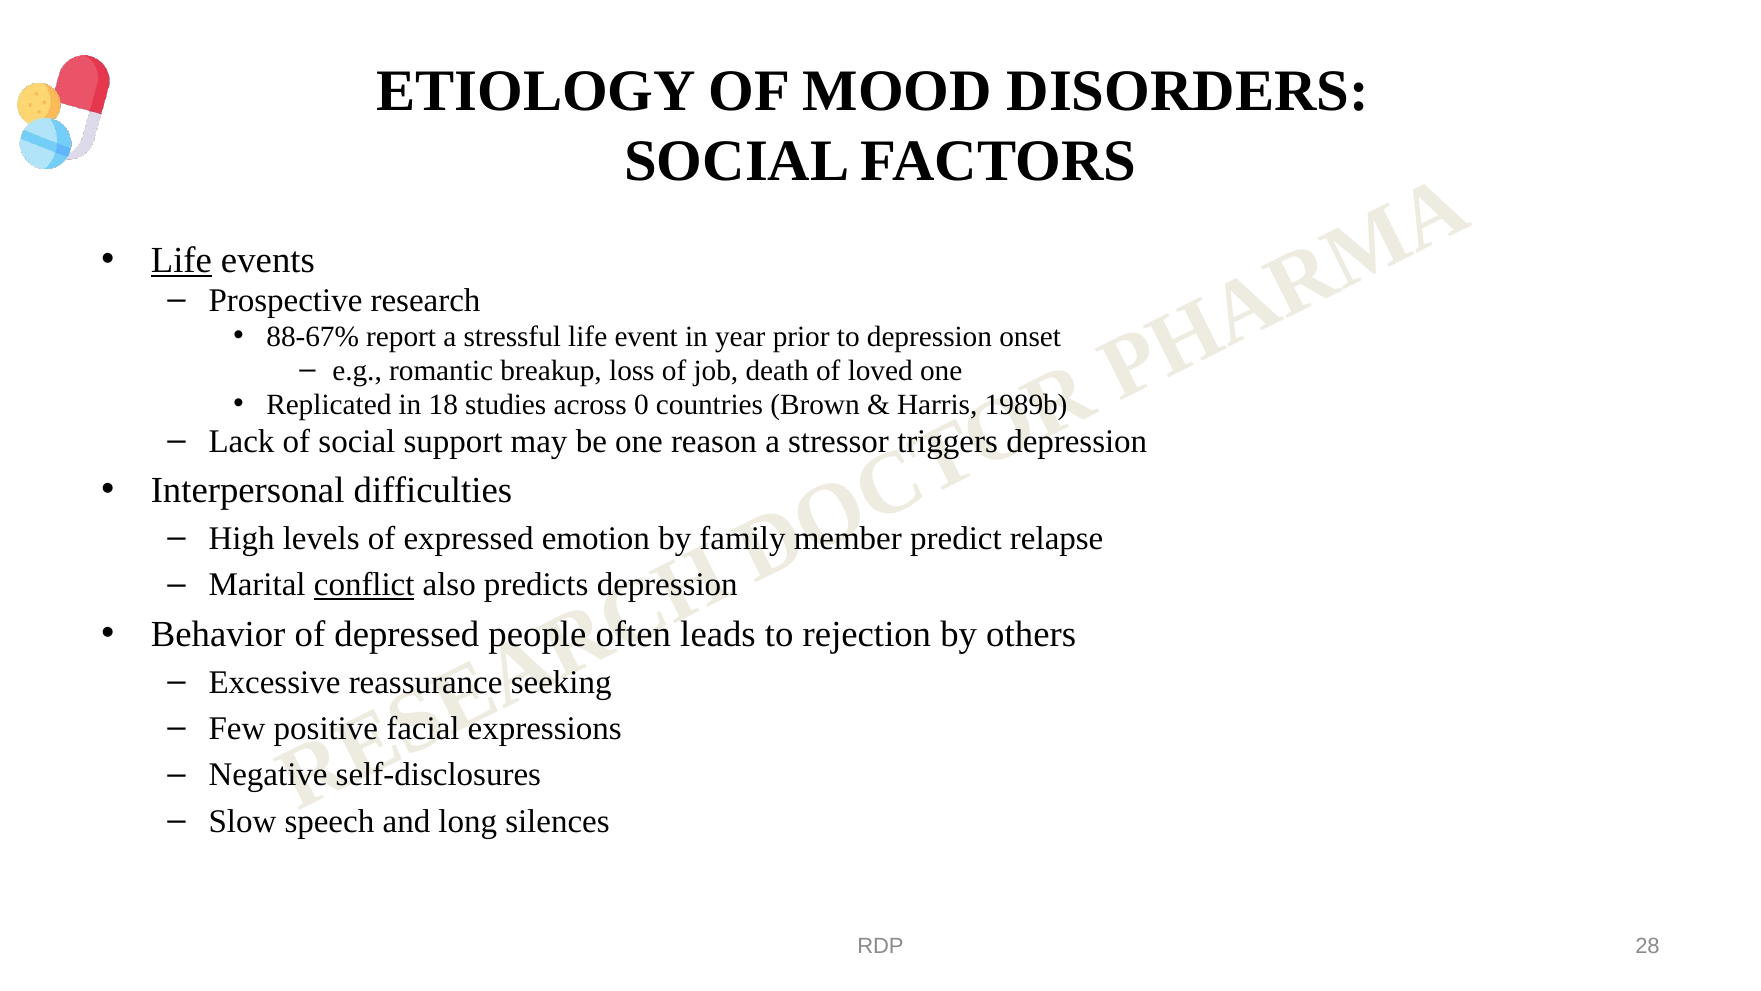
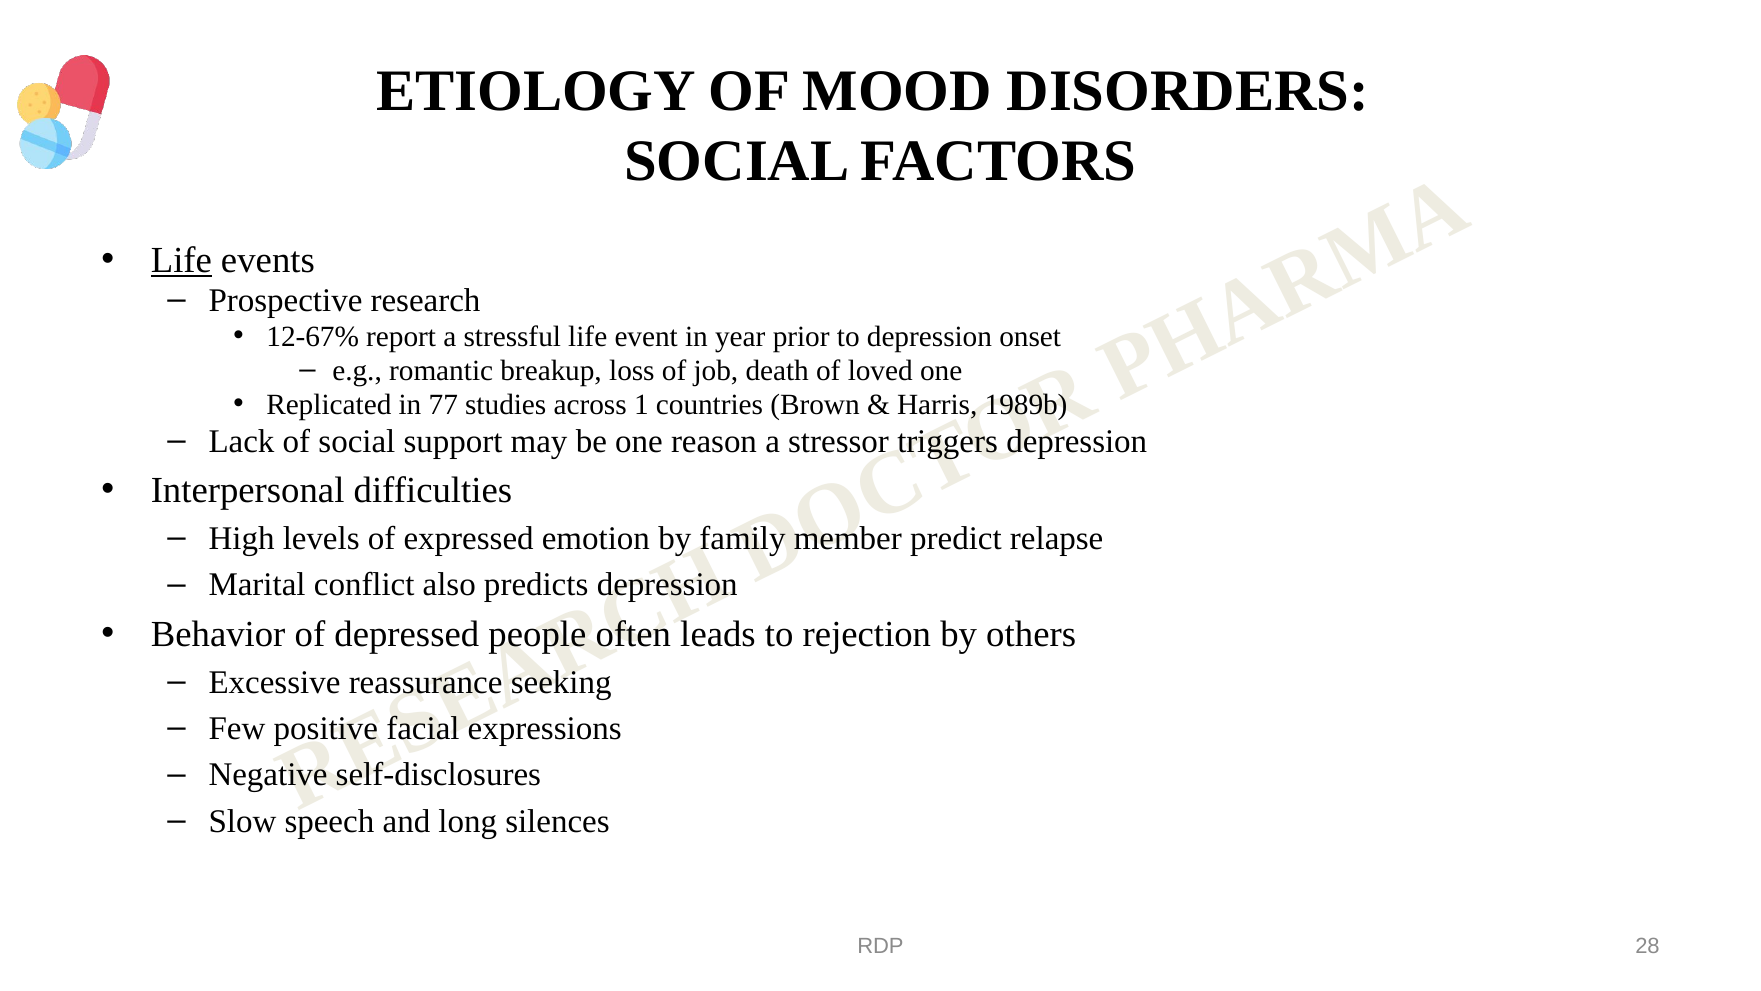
88-67%: 88-67% -> 12-67% (313, 337)
18: 18 -> 77 (443, 405)
0: 0 -> 1 (641, 405)
conflict underline: present -> none (364, 585)
